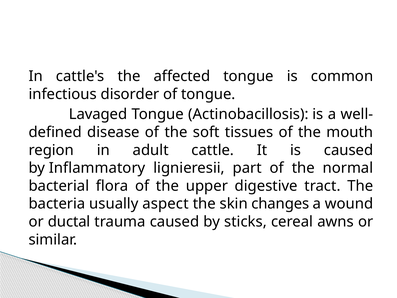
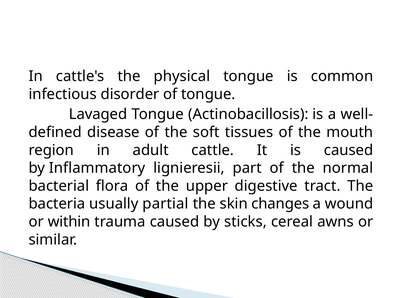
affected: affected -> physical (182, 76)
aspect: aspect -> partial (165, 204)
ductal: ductal -> within (69, 221)
